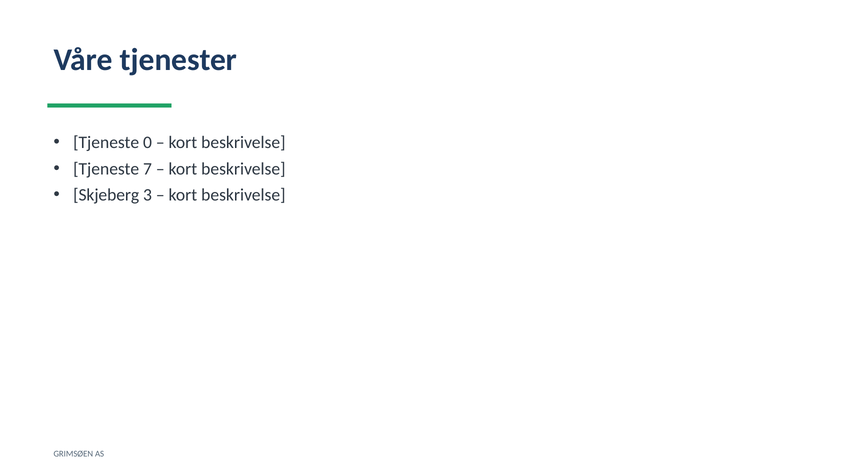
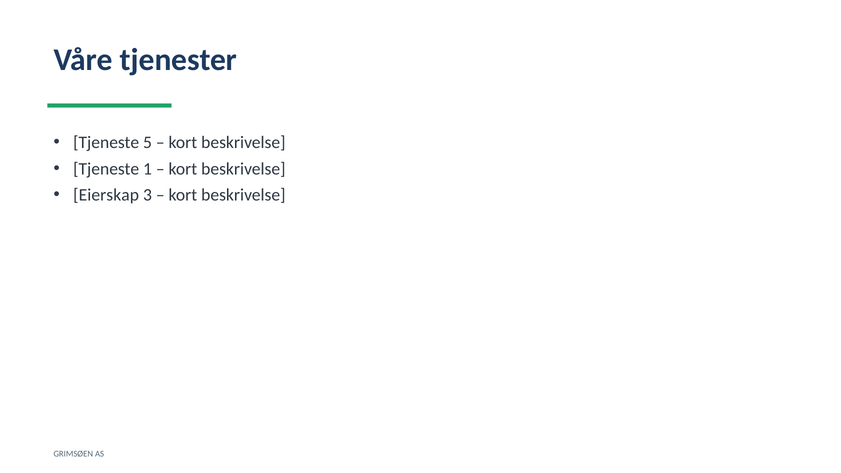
0: 0 -> 5 (147, 142)
7: 7 -> 1 (147, 169)
Skjeberg: Skjeberg -> Eierskap (106, 195)
